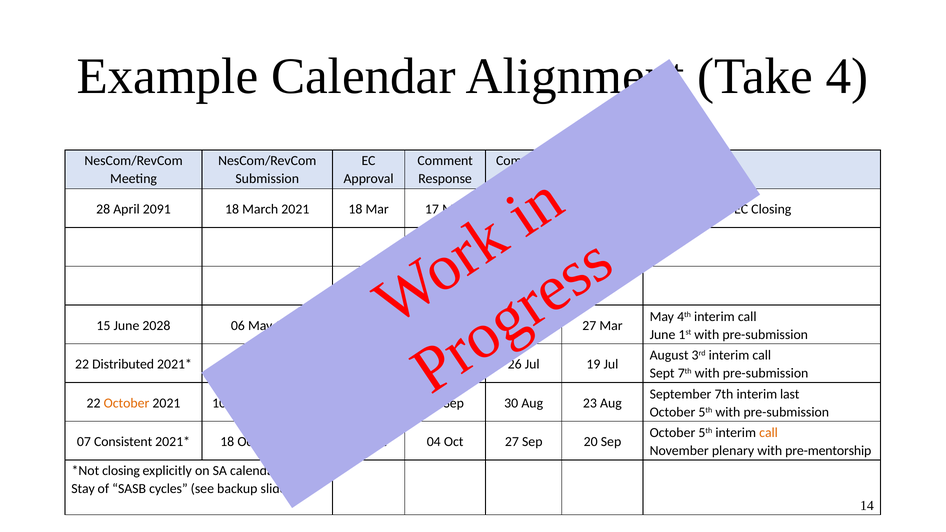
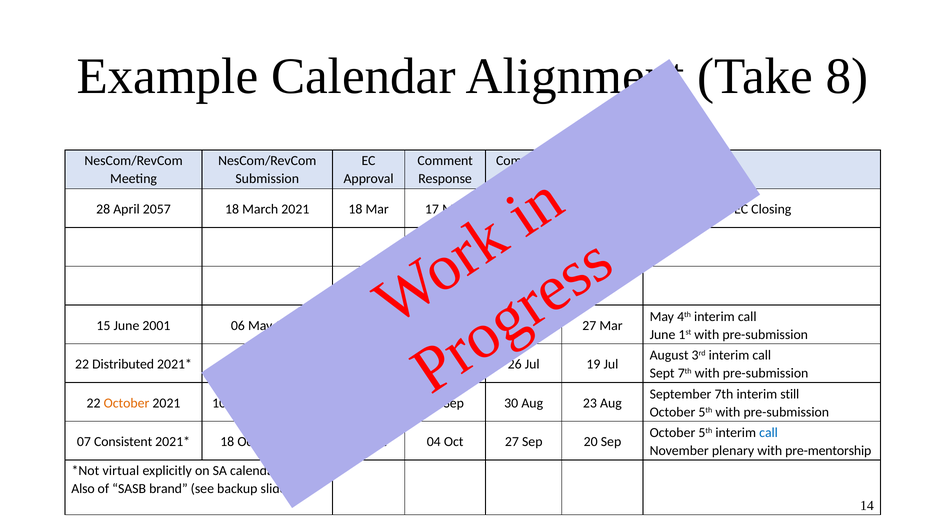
4: 4 -> 8 (847, 76)
2091: 2091 -> 2057 (157, 209)
2028: 2028 -> 2001 (156, 326)
last: last -> still (790, 394)
call colour: orange -> blue (769, 433)
closing: closing -> virtual (121, 471)
Stay: Stay -> Also (83, 489)
cycles: cycles -> brand (168, 489)
